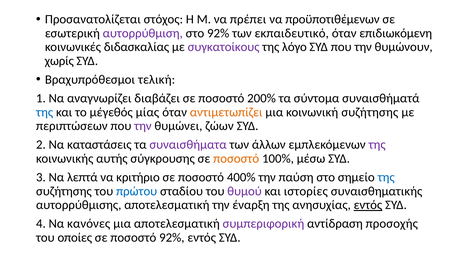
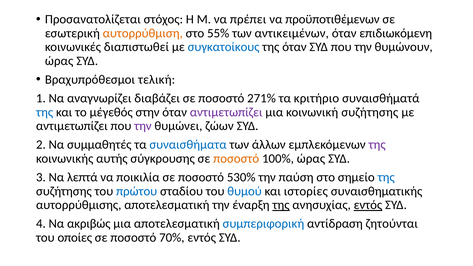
αυτορρύθμιση colour: purple -> orange (143, 33)
στο 92%: 92% -> 55% (218, 33)
εκπαιδευτικό: εκπαιδευτικό -> αντικειμένων (292, 33)
διδασκαλίας: διδασκαλίας -> διαπιστωθεί (136, 47)
συγκατοίκους colour: purple -> blue (224, 47)
της λόγο: λόγο -> όταν (294, 47)
χωρίς: χωρίς -> ώρας (59, 61)
200%: 200% -> 271% (262, 98)
σύντομα: σύντομα -> κριτήριο (316, 98)
μίας: μίας -> στην (148, 112)
αντιμετωπίζει colour: orange -> purple (226, 112)
περιπτώσεων: περιπτώσεων -> αντιμετωπίζει (72, 126)
καταστάσεις: καταστάσεις -> συμμαθητές (99, 145)
συναισθήματα colour: purple -> blue (188, 145)
100% μέσω: μέσω -> ώρας (311, 159)
κριτήριο: κριτήριο -> ποικιλία (138, 177)
400%: 400% -> 530% (241, 177)
θυμού colour: purple -> blue (245, 191)
της underline: none -> present (281, 205)
κανόνες: κανόνες -> ακριβώς (89, 224)
συμπεριφορική colour: purple -> blue (263, 224)
προσοχής: προσοχής -> ζητούνται (392, 224)
ποσοστό 92%: 92% -> 70% (172, 238)
